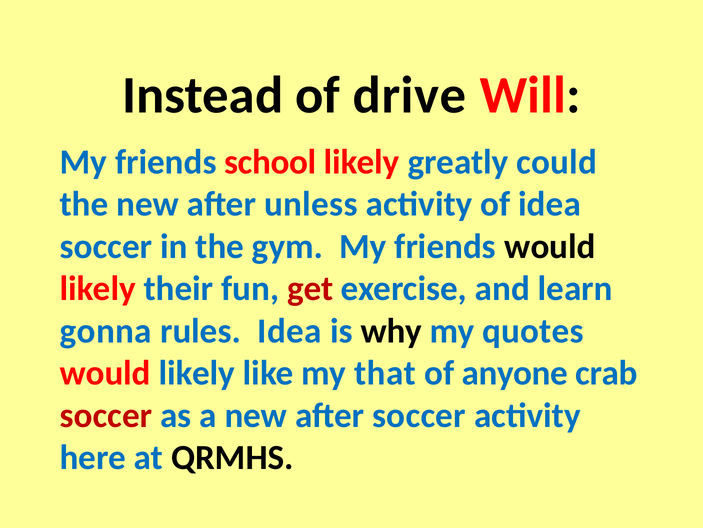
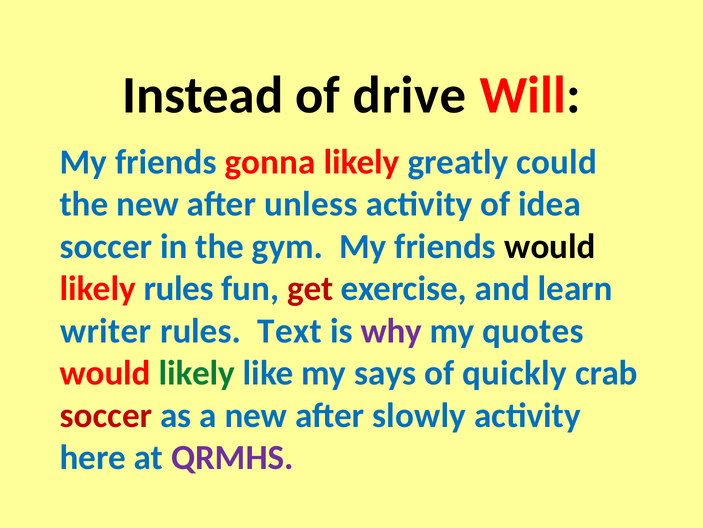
school: school -> gonna (270, 162)
likely their: their -> rules (179, 288)
gonna: gonna -> writer (106, 331)
rules Idea: Idea -> Text (289, 331)
why colour: black -> purple (391, 331)
likely colour: blue -> green (197, 373)
that: that -> says (385, 373)
anyone: anyone -> quickly (515, 373)
after soccer: soccer -> slowly (419, 415)
QRMHS colour: black -> purple (232, 457)
